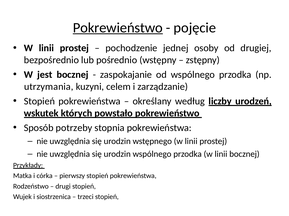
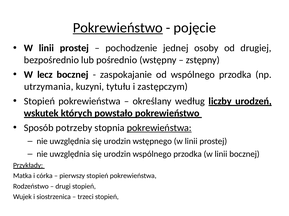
jest: jest -> lecz (45, 75)
celem: celem -> tytułu (118, 87)
zarządzanie: zarządzanie -> zastępczym (163, 87)
pokrewieństwa underline: none -> present (159, 128)
